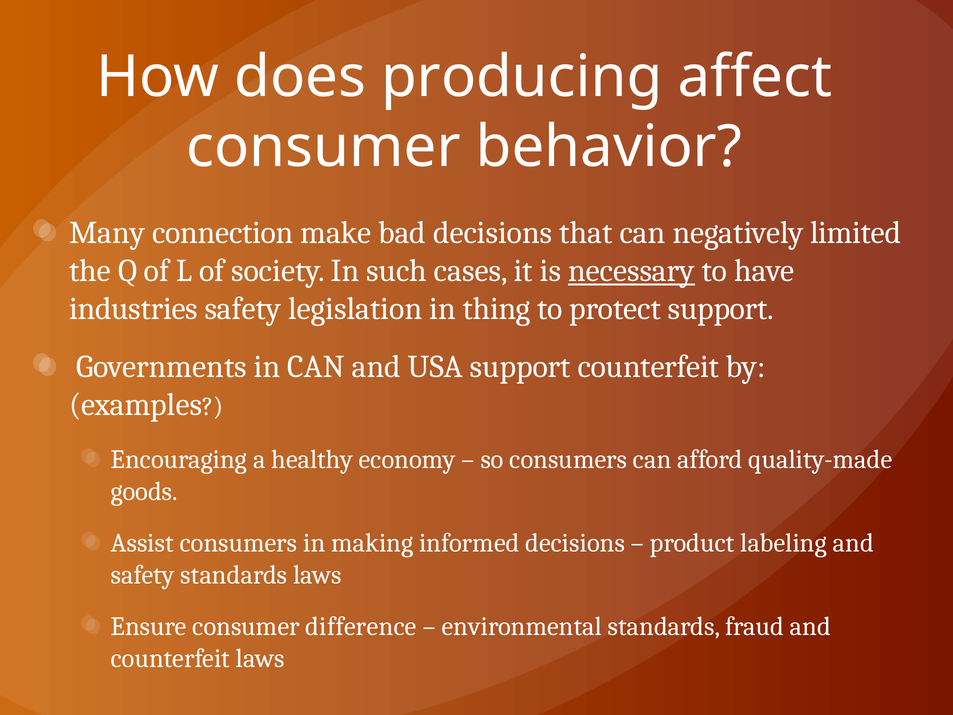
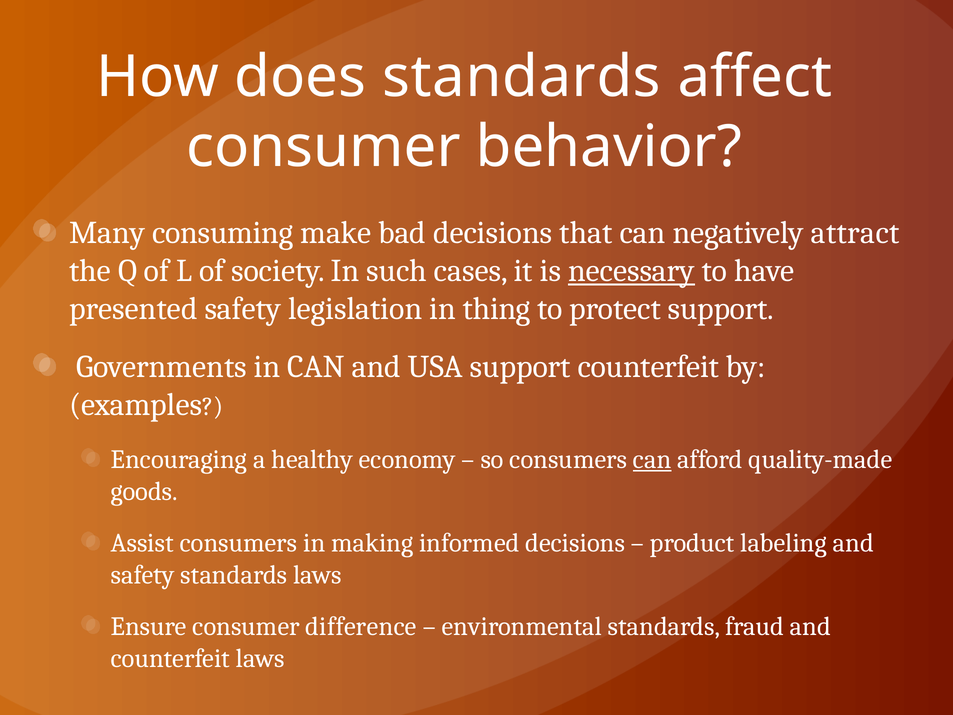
does producing: producing -> standards (522, 77)
connection: connection -> consuming (223, 233)
limited: limited -> attract (855, 233)
industries: industries -> presented (133, 309)
can underline: none -> present (652, 459)
